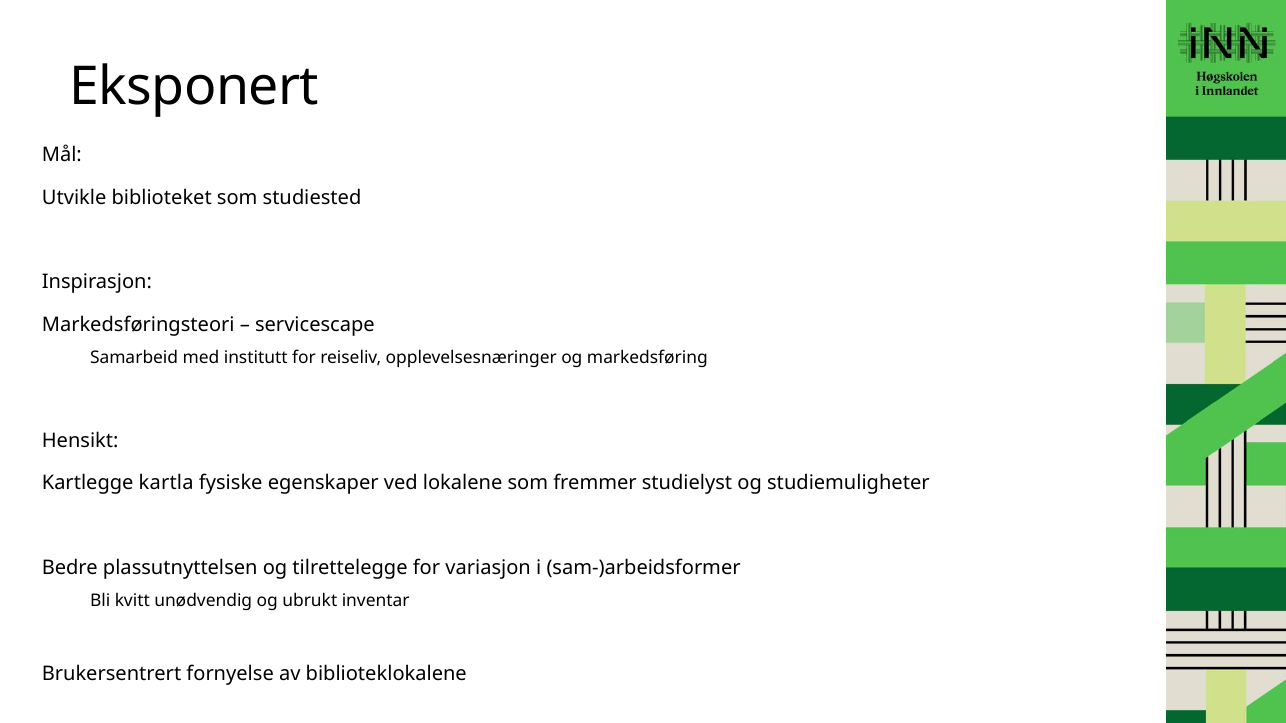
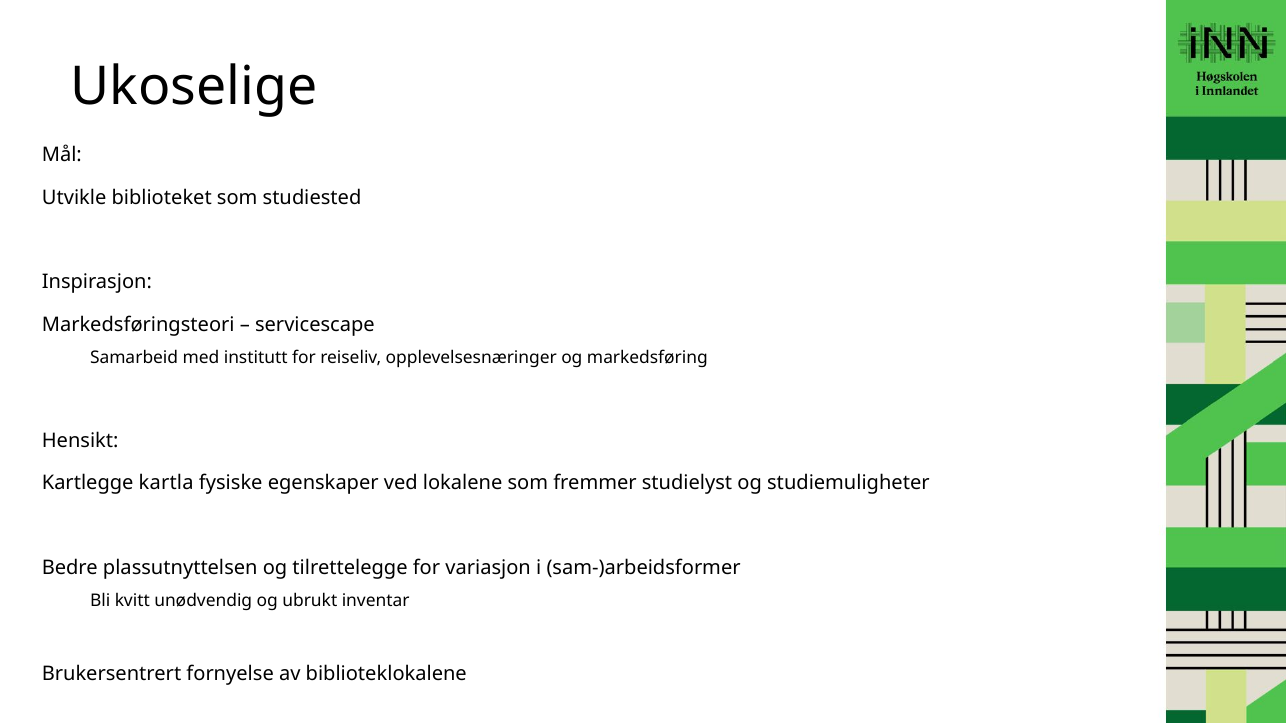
Eksponert: Eksponert -> Ukoselige (194, 86)
